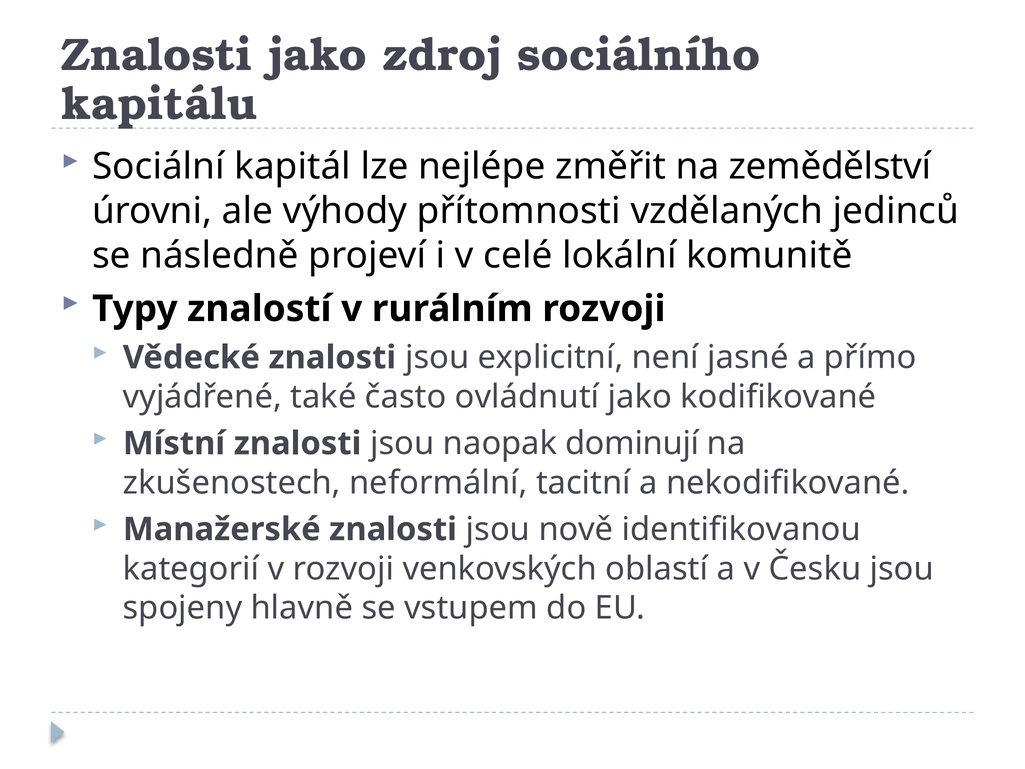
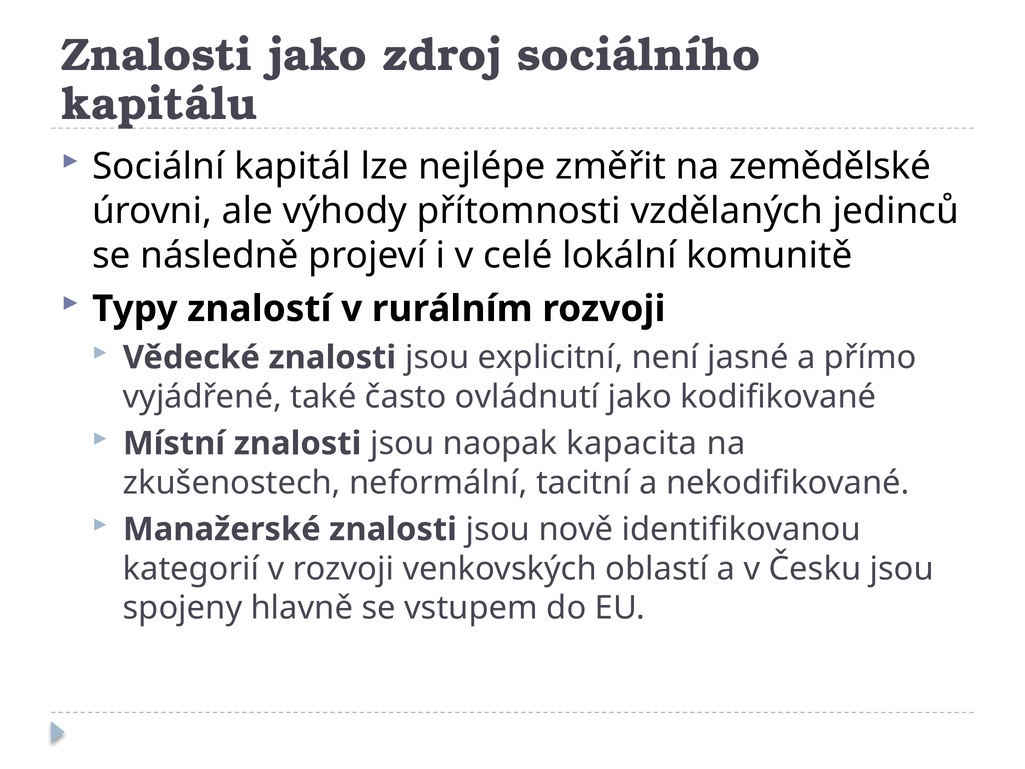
zemědělství: zemědělství -> zemědělské (830, 167)
dominují: dominují -> kapacita (632, 443)
